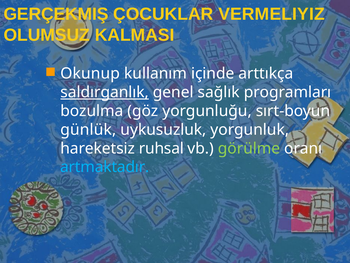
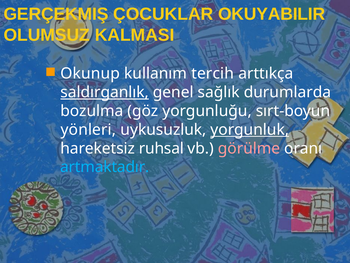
VERMELIYIZ: VERMELIYIZ -> OKUYABILIR (272, 14)
içinde: içinde -> tercih (213, 73)
programları: programları -> durumlarda (287, 92)
günlük: günlük -> yönleri (88, 129)
yorgunluk underline: none -> present (250, 129)
görülme colour: light green -> pink (249, 148)
